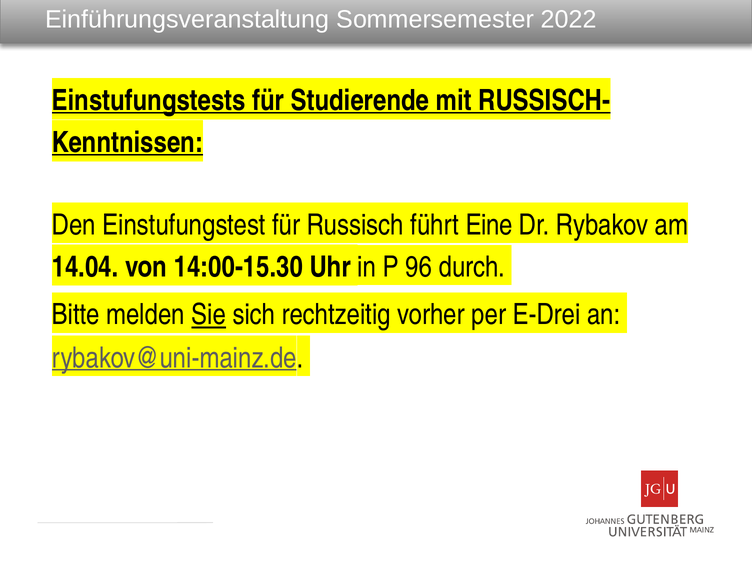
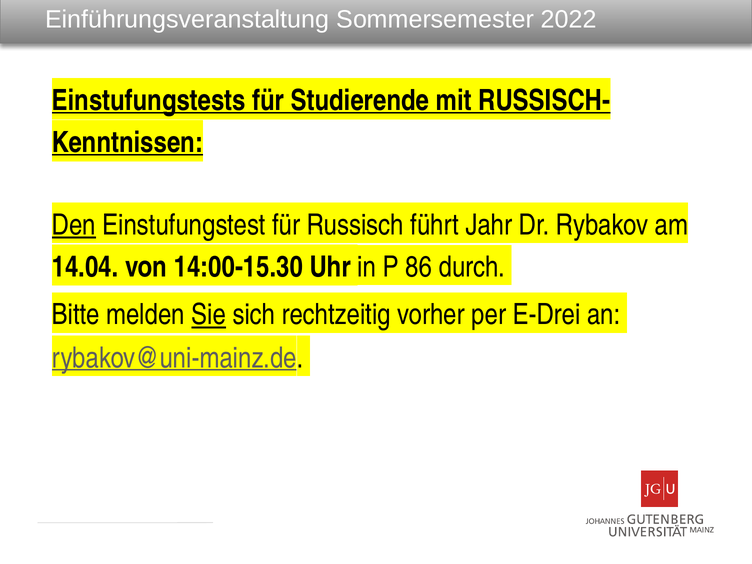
Den underline: none -> present (74, 225)
Eine: Eine -> Jahr (489, 225)
96: 96 -> 86 (419, 267)
